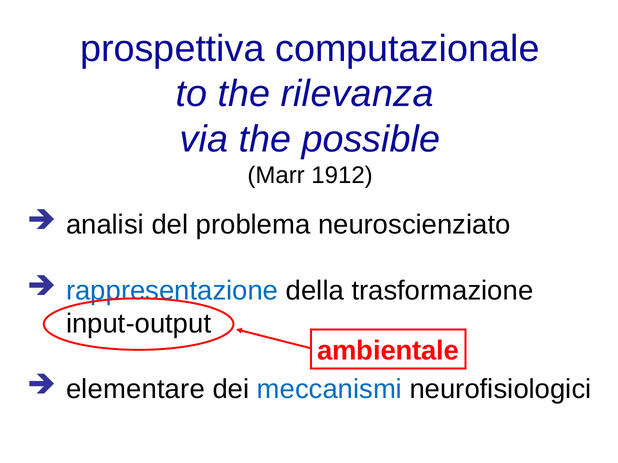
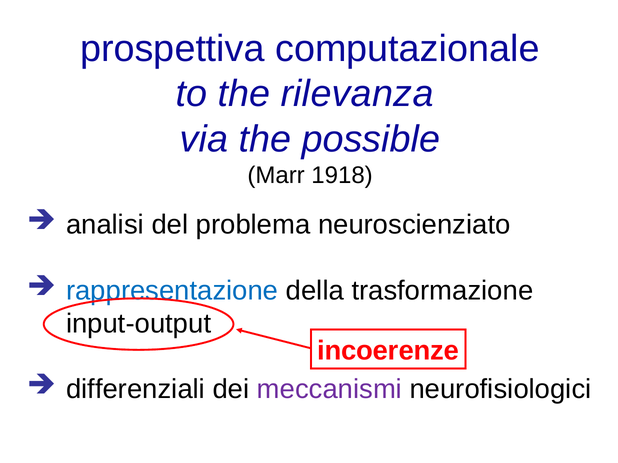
1912: 1912 -> 1918 (342, 175)
ambientale: ambientale -> incoerenze (388, 351)
elementare: elementare -> differenziali (136, 390)
meccanismi colour: blue -> purple (329, 390)
